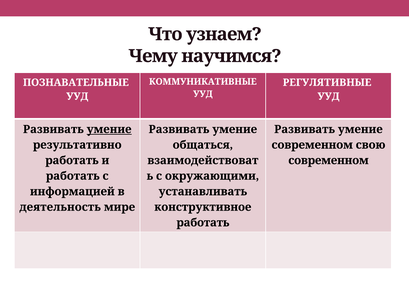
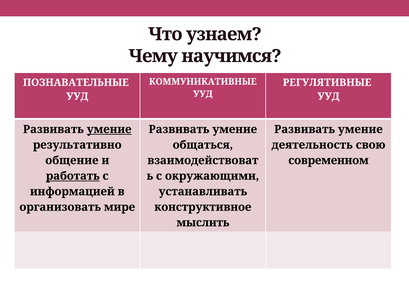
современном: современном -> деятельность (312, 145)
работать: работать -> общение (72, 160)
работать underline: none -> present (73, 176)
деятельность: деятельность -> организовать (60, 207)
работать: работать -> мыслить (203, 222)
